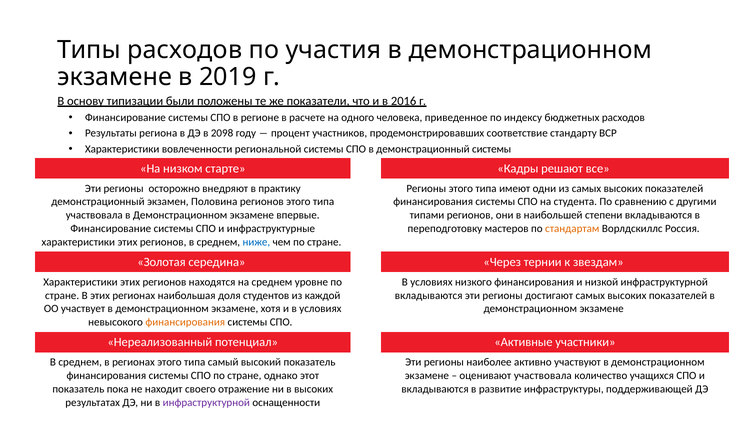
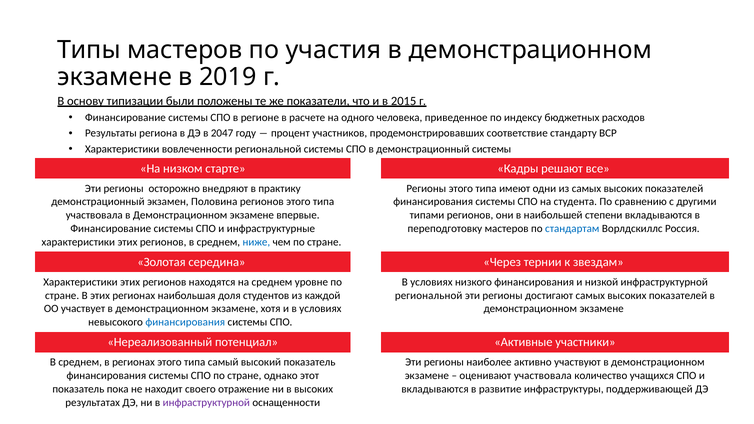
Типы расходов: расходов -> мастеров (185, 50)
2016: 2016 -> 2015 (404, 101)
2098: 2098 -> 2047 (222, 133)
стандартам colour: orange -> blue (572, 229)
вкладываются: вкладываются -> региональной (429, 296)
финансирования colour: orange -> blue (185, 322)
